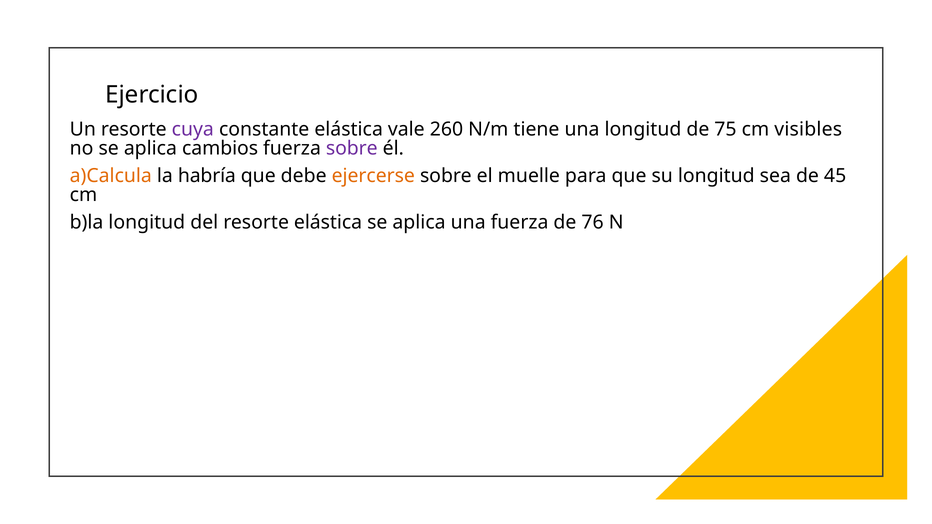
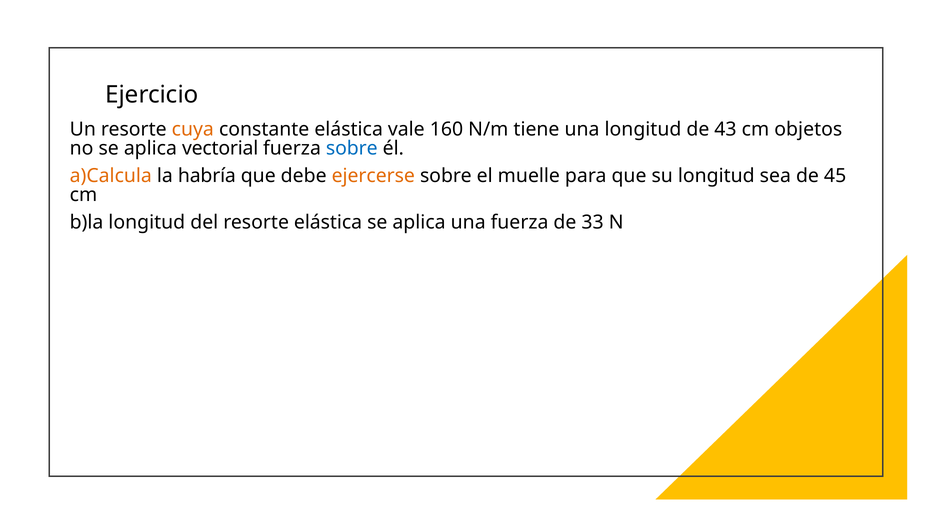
cuya colour: purple -> orange (193, 130)
260: 260 -> 160 (446, 130)
75: 75 -> 43 (725, 130)
visibles: visibles -> objetos (808, 130)
cambios: cambios -> vectorial (220, 149)
sobre colour: purple -> blue (352, 149)
76: 76 -> 33 (593, 223)
